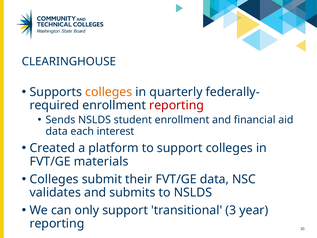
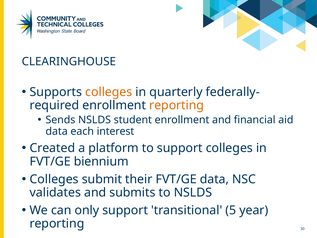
reporting colour: red -> orange (177, 105)
materials: materials -> biennium (101, 161)
3: 3 -> 5 (231, 210)
